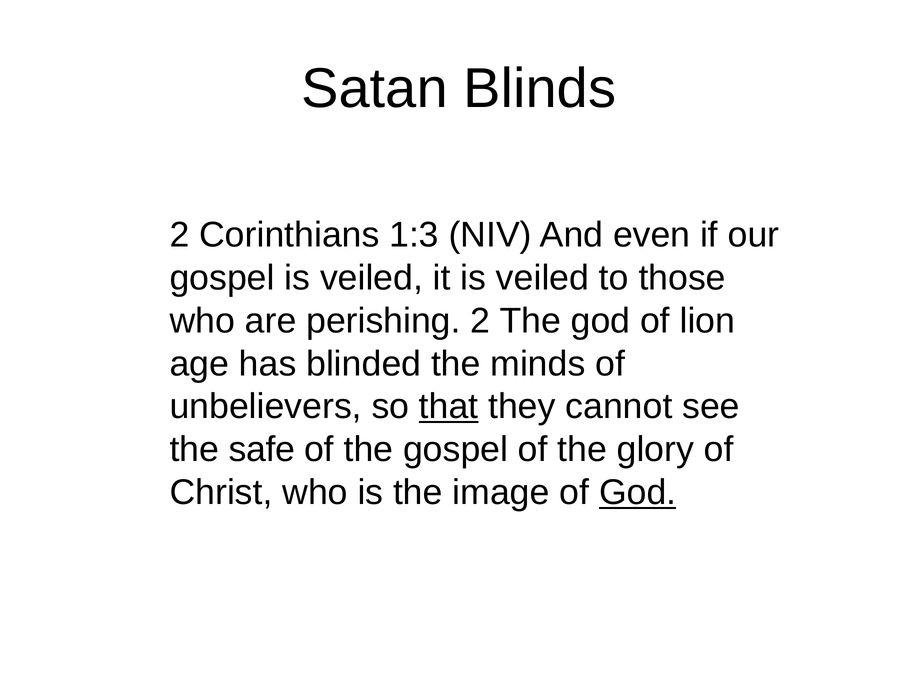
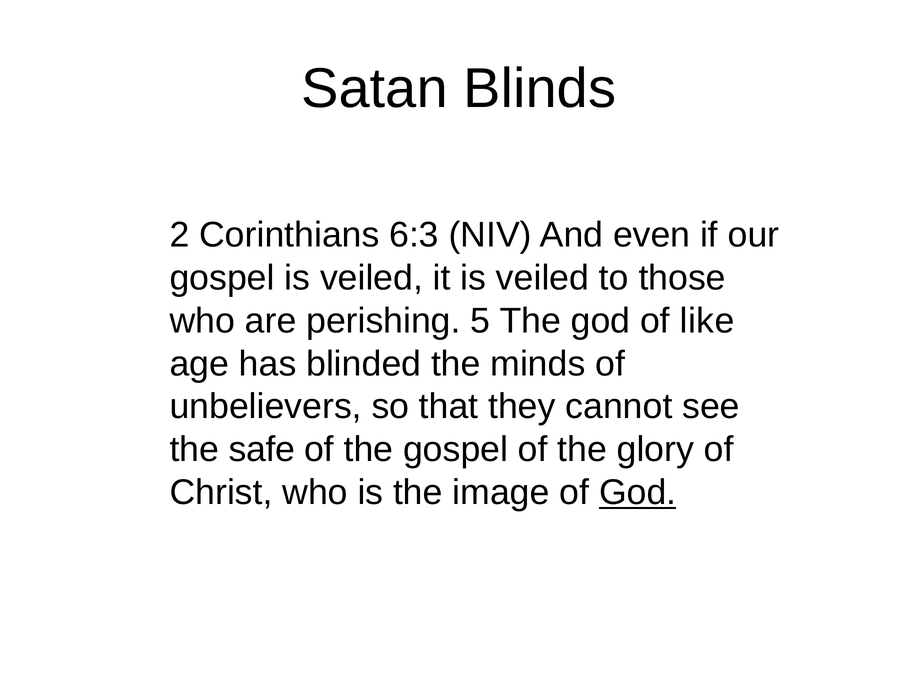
1:3: 1:3 -> 6:3 (414, 235)
perishing 2: 2 -> 5 (480, 321)
lion: lion -> like (707, 321)
that underline: present -> none (449, 406)
